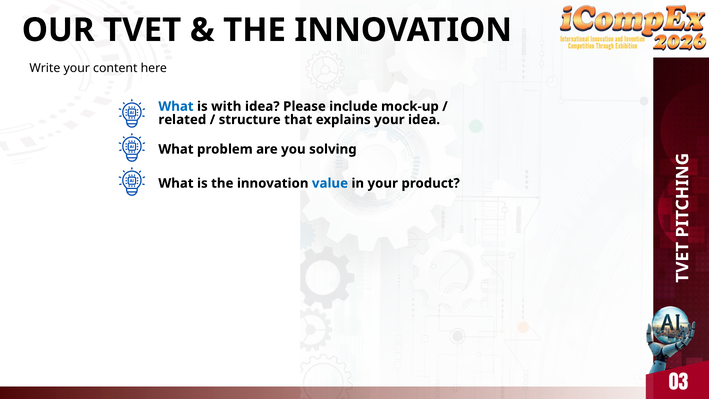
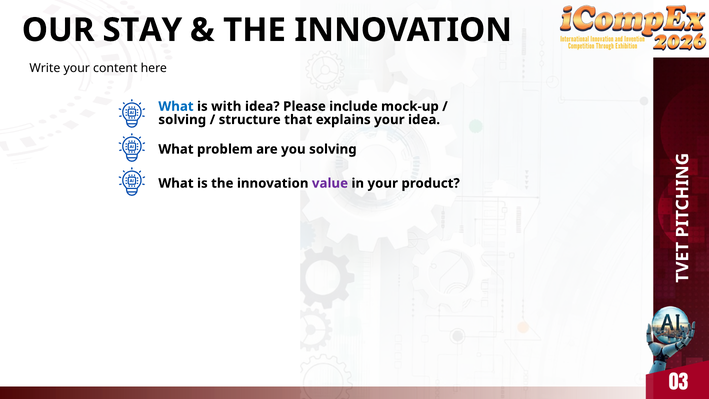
TVET: TVET -> STAY (142, 30)
related: related -> solving (182, 120)
value colour: blue -> purple (330, 183)
